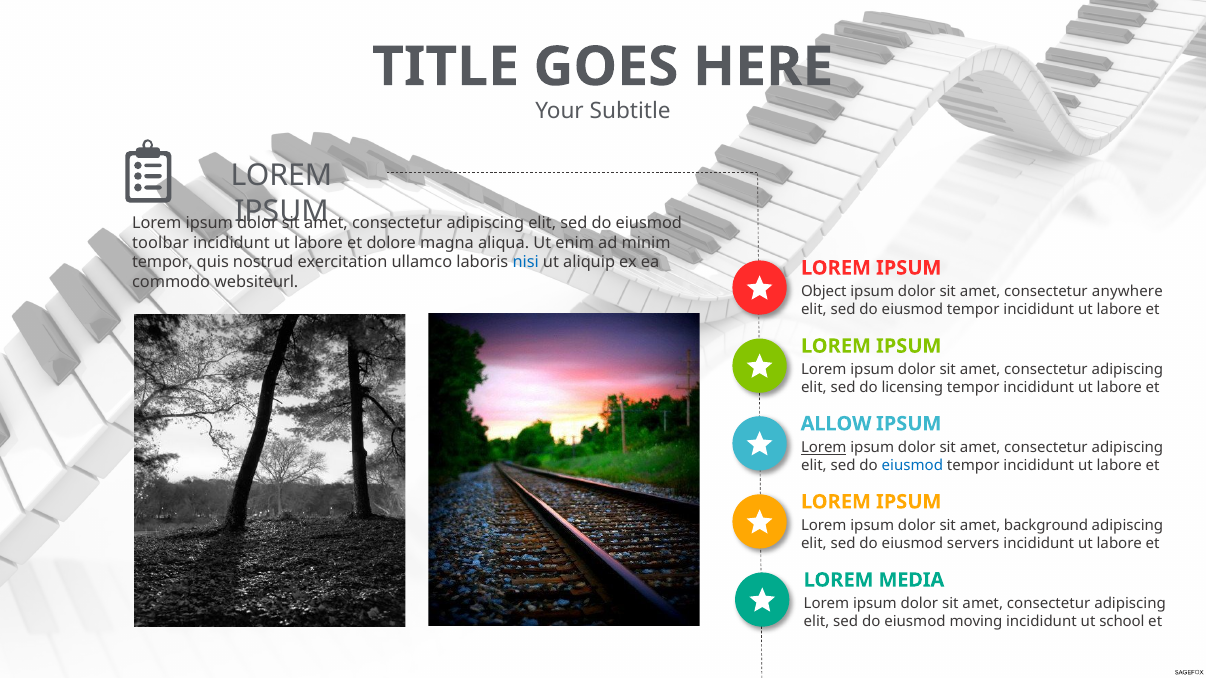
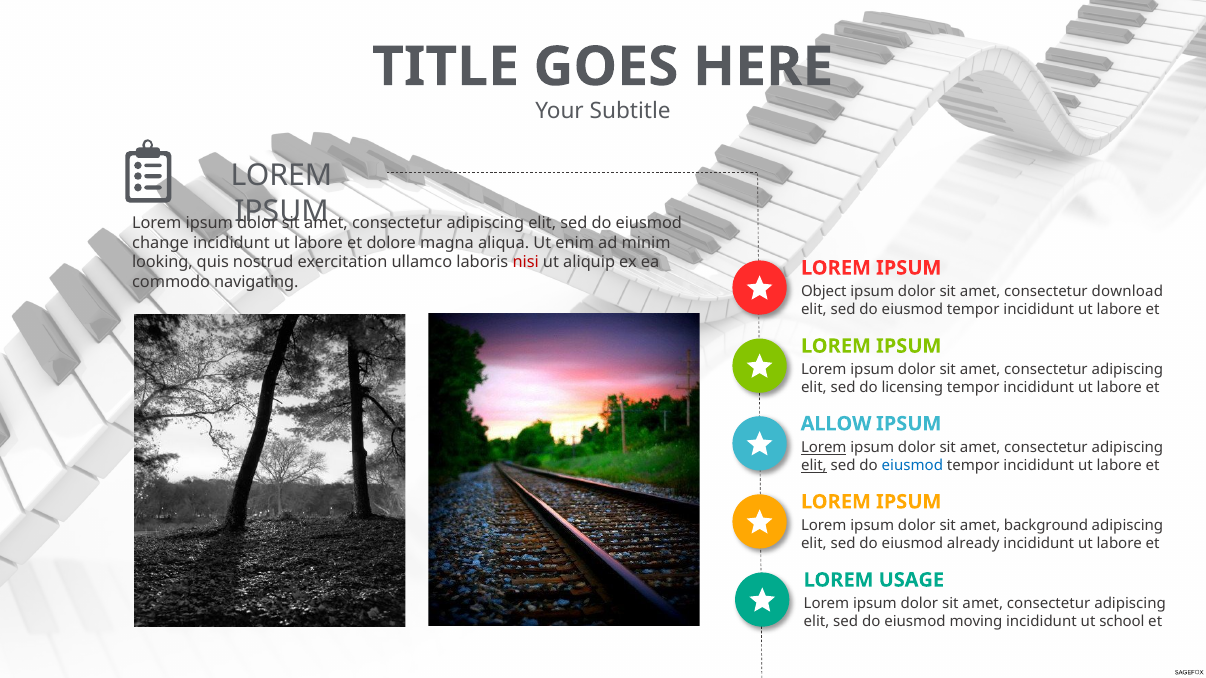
toolbar: toolbar -> change (161, 243)
tempor: tempor -> looking (162, 263)
nisi colour: blue -> red (526, 263)
websiteurl: websiteurl -> navigating (256, 282)
anywhere: anywhere -> download (1127, 292)
elit underline: none -> present (814, 466)
servers: servers -> already (973, 544)
MEDIA: MEDIA -> USAGE (911, 580)
